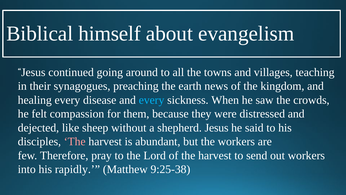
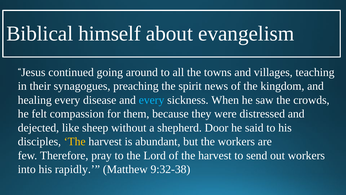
earth: earth -> spirit (190, 86)
shepherd Jesus: Jesus -> Door (217, 127)
The colour: pink -> yellow (75, 141)
9:25-38: 9:25-38 -> 9:32-38 (170, 169)
